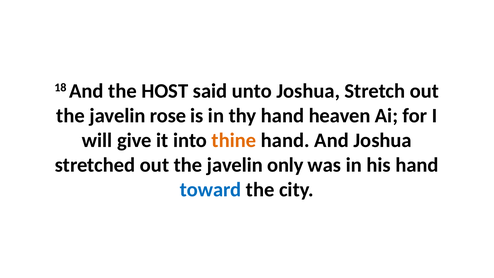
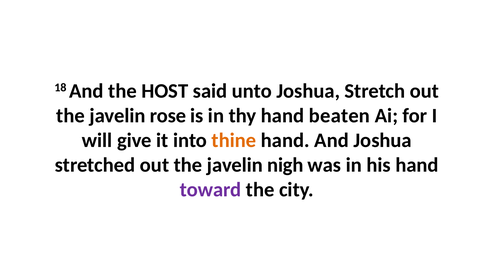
heaven: heaven -> beaten (339, 116)
only: only -> nigh (285, 165)
toward colour: blue -> purple (211, 190)
